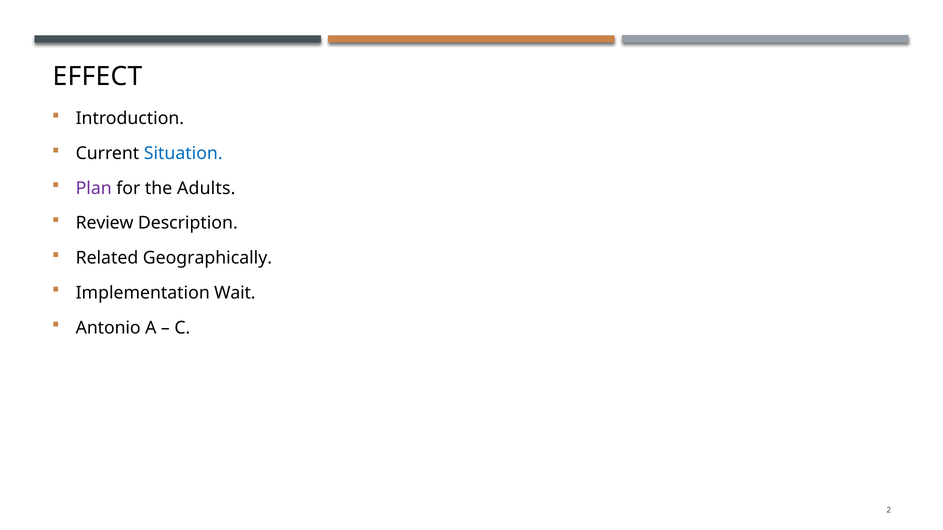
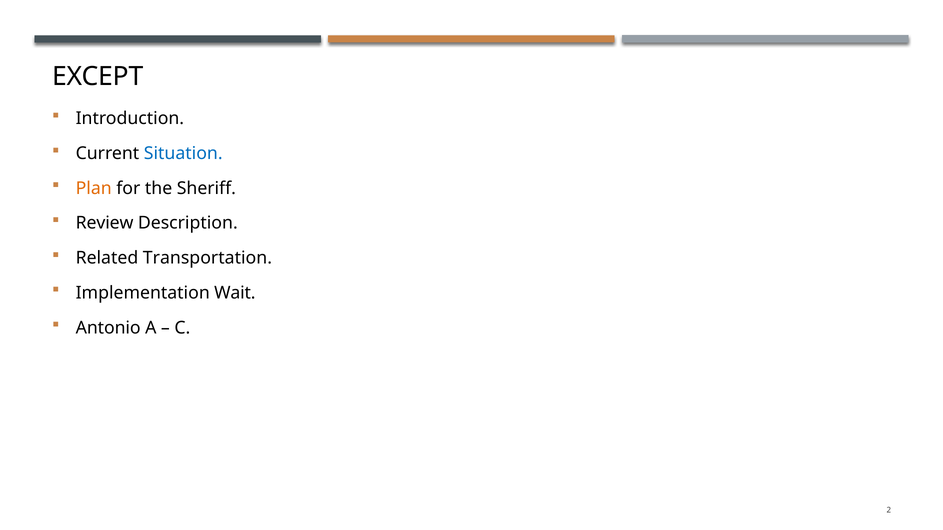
EFFECT: EFFECT -> EXCEPT (98, 76)
Plan colour: purple -> orange (94, 188)
Adults: Adults -> Sheriff (206, 188)
Geographically: Geographically -> Transportation (207, 258)
